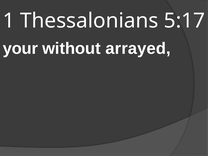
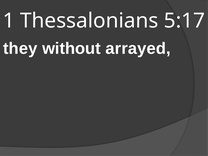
your: your -> they (20, 48)
